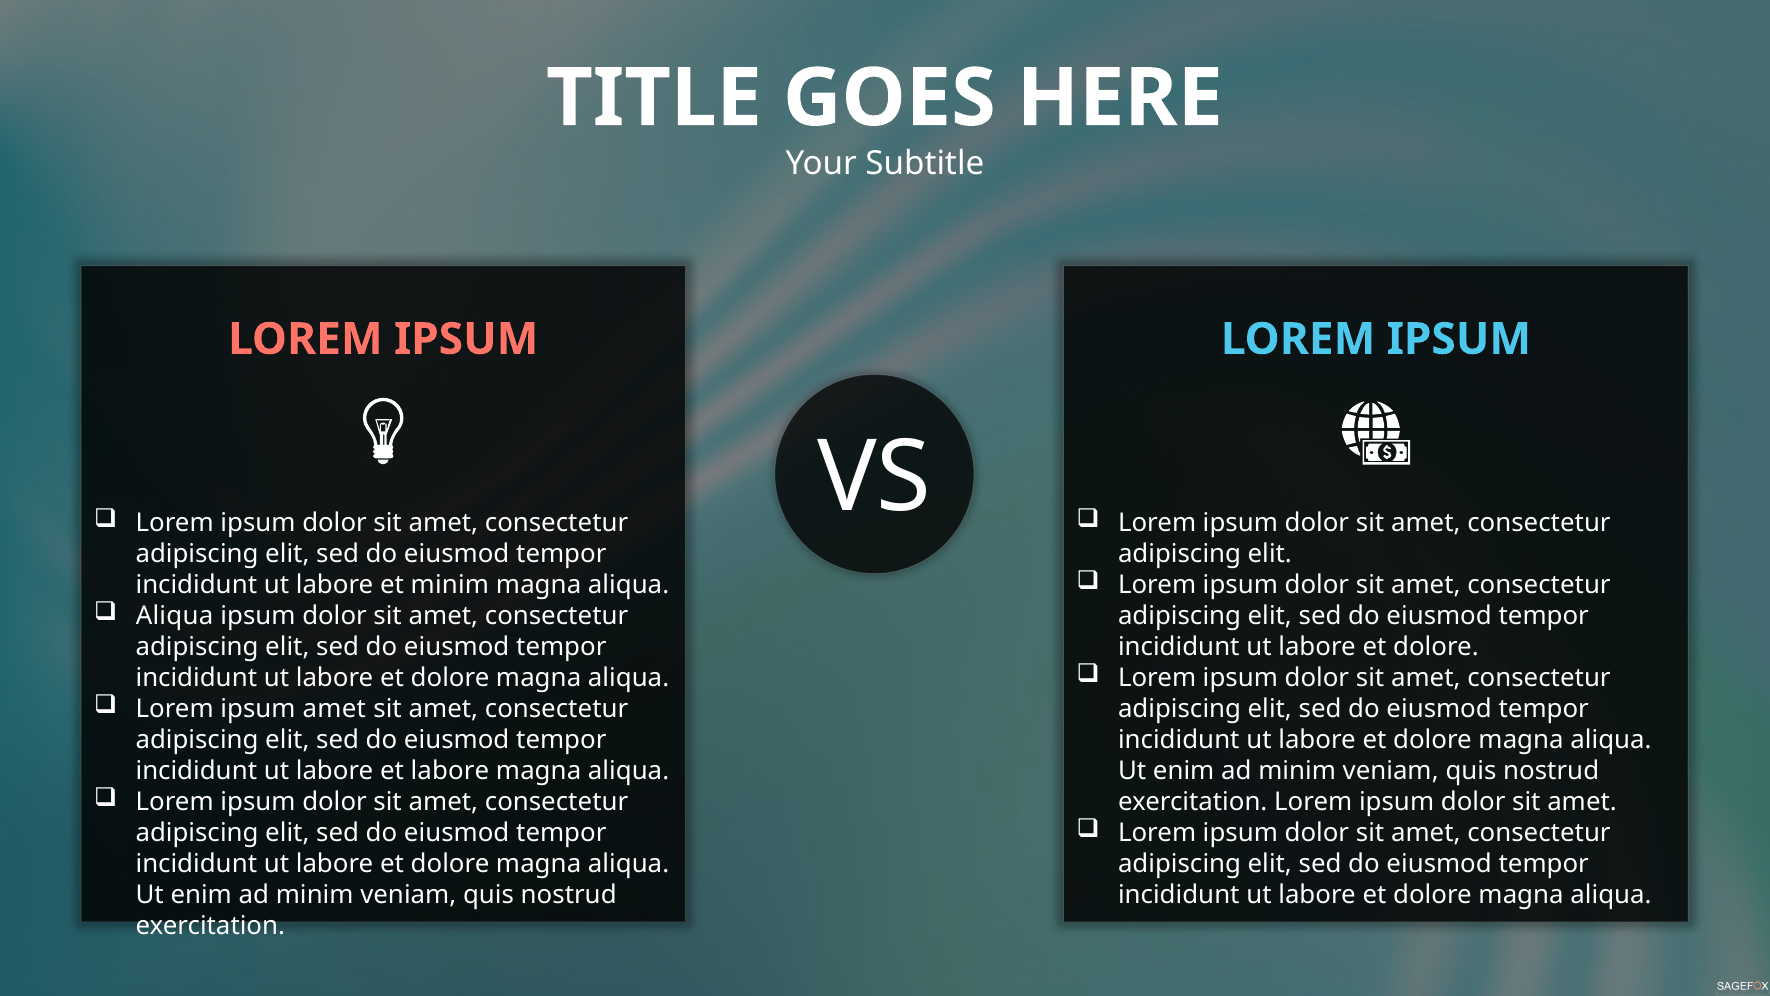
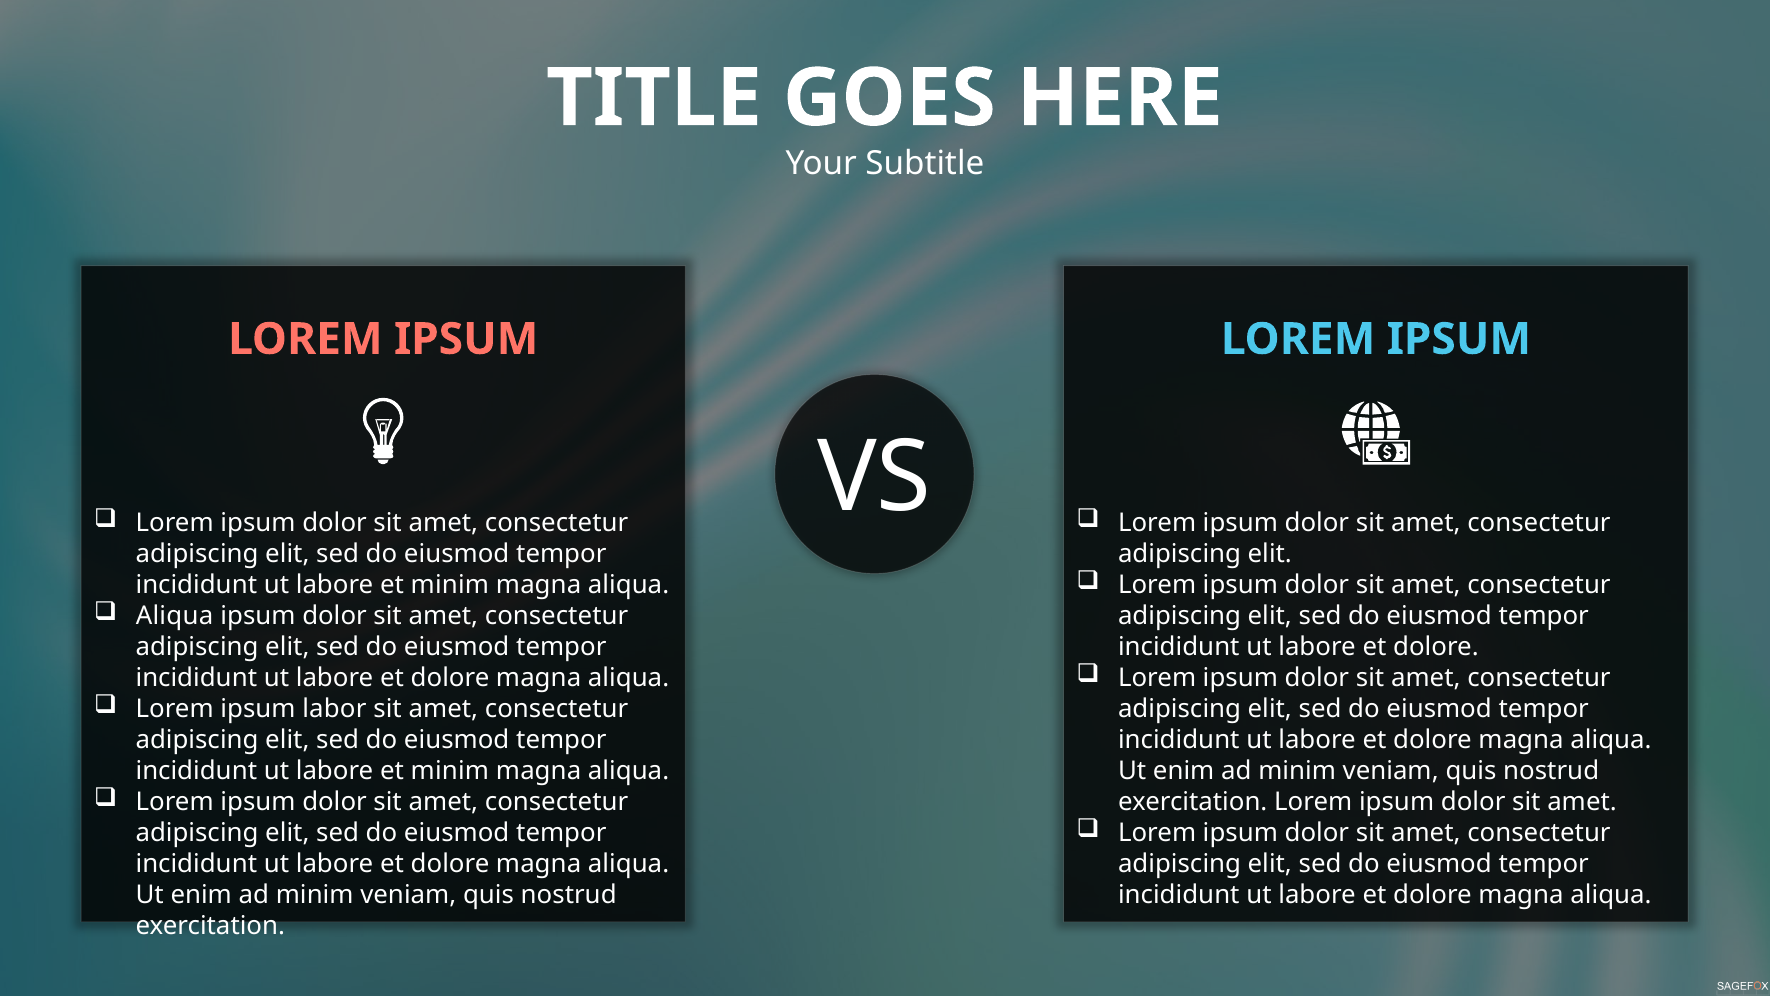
ipsum amet: amet -> labor (334, 709)
labore: labore -> minim (450, 771)
